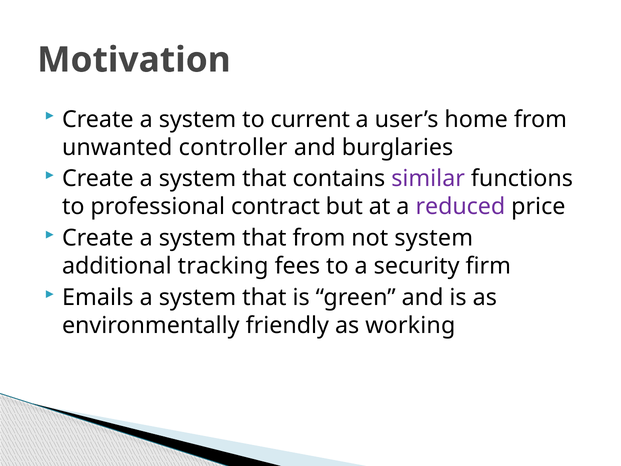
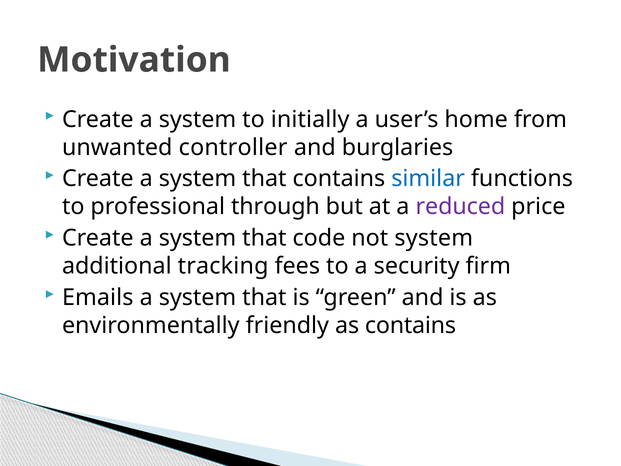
current: current -> initially (310, 119)
similar colour: purple -> blue (428, 179)
contract: contract -> through (275, 207)
that from: from -> code (319, 238)
as working: working -> contains (410, 325)
